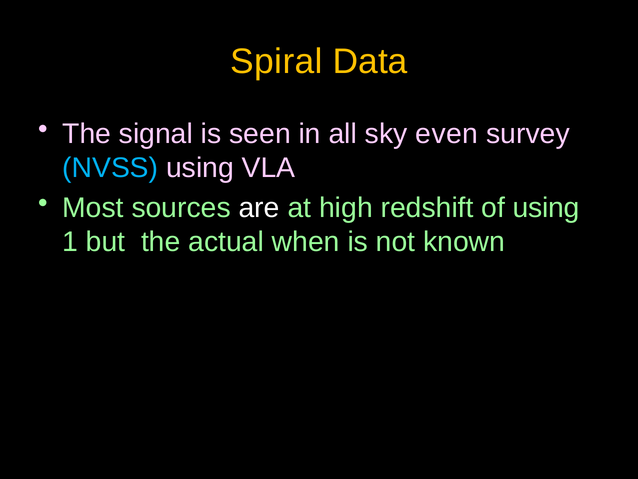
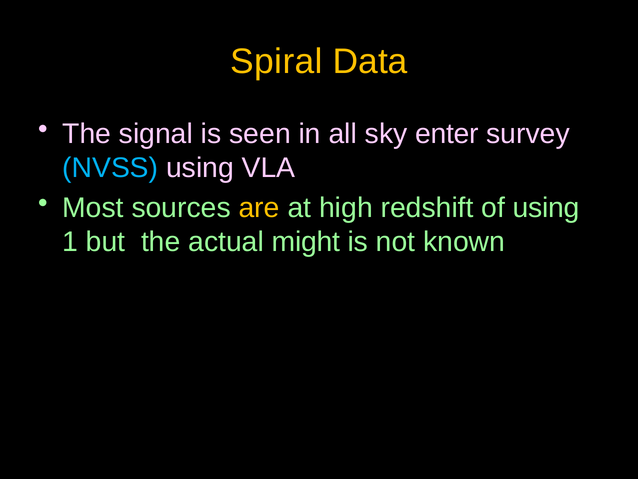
even: even -> enter (447, 134)
are colour: white -> yellow (259, 208)
when: when -> might (306, 242)
